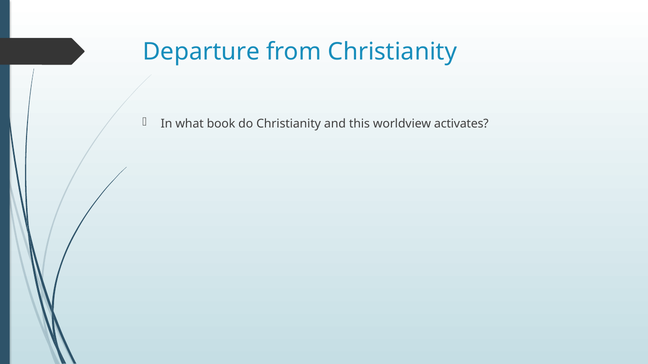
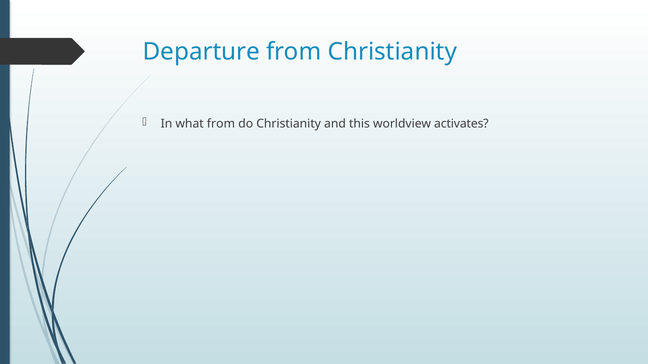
what book: book -> from (221, 124)
